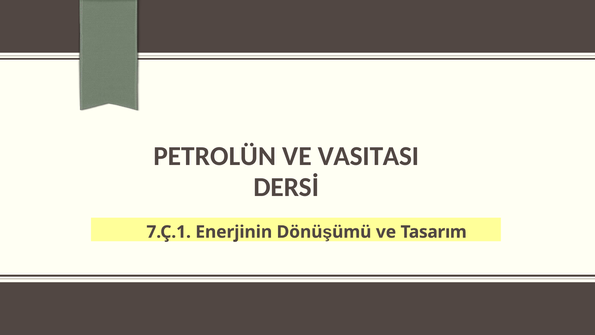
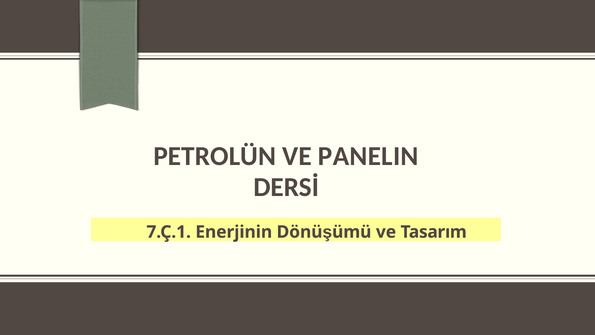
VASITASI: VASITASI -> PANELIN (368, 156)
